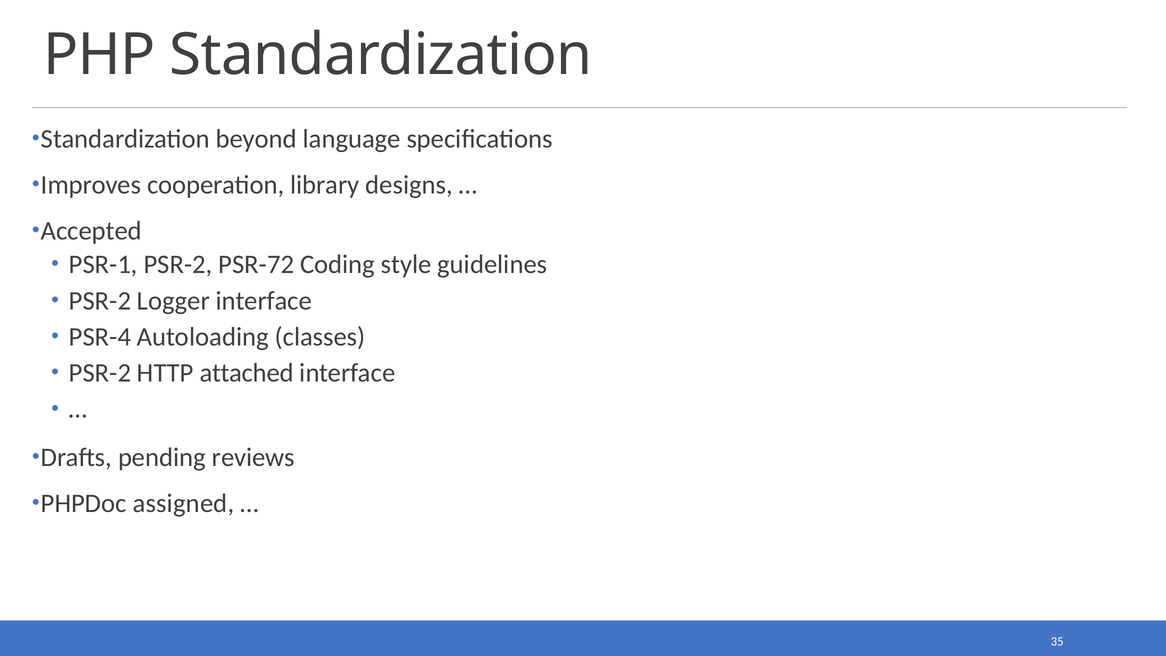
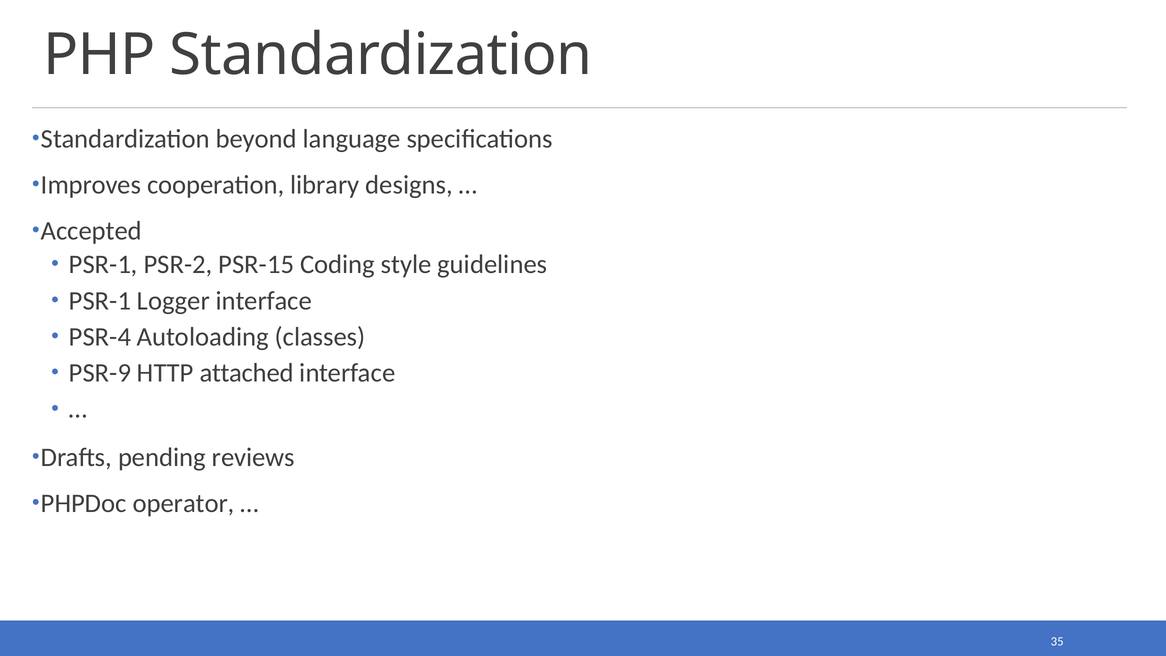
PSR-72: PSR-72 -> PSR-15 (256, 264)
PSR-2: PSR-2 -> PSR-1 (100, 301)
PSR-2: PSR-2 -> PSR-9 (100, 373)
assigned: assigned -> operator (184, 503)
